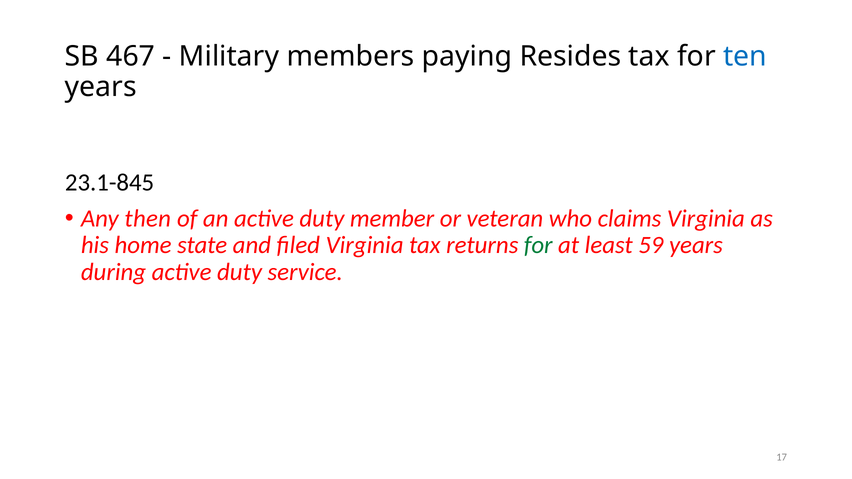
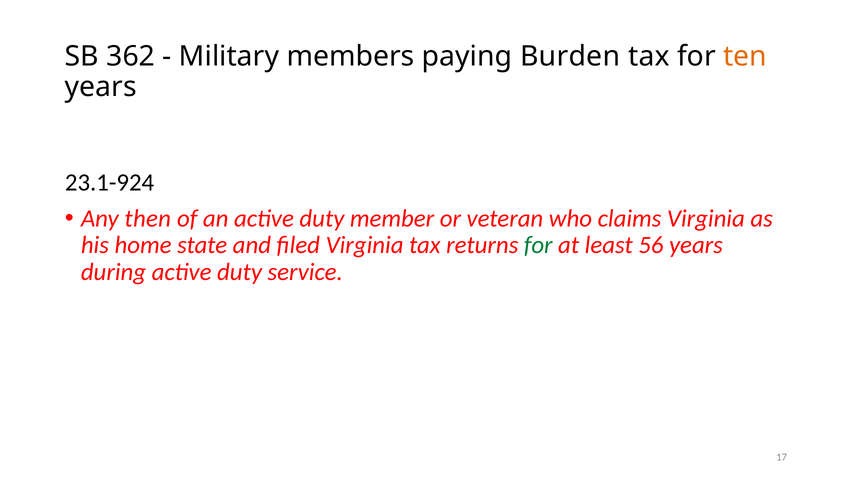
467: 467 -> 362 (131, 56)
Resides: Resides -> Burden (570, 56)
ten colour: blue -> orange (745, 56)
23.1-845: 23.1-845 -> 23.1-924 (110, 183)
59: 59 -> 56 (651, 245)
